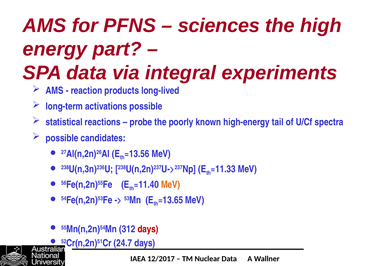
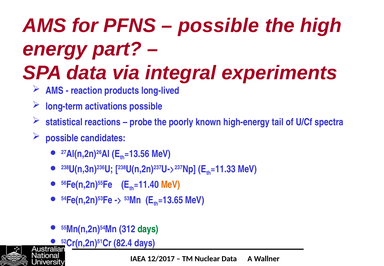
sciences: sciences -> possible (219, 26)
days colour: red -> green (148, 229)
24.7: 24.7 -> 82.4 (123, 243)
